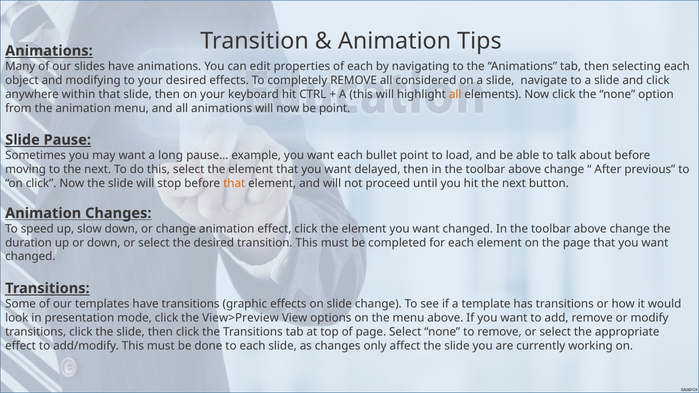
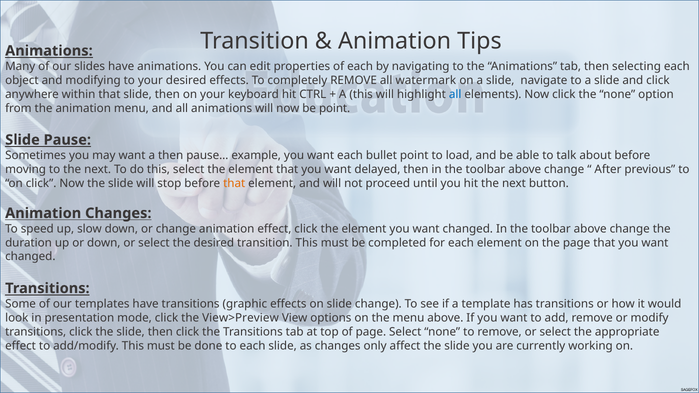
considered: considered -> watermark (426, 80)
all colour: orange -> blue (455, 94)
a long: long -> then (171, 155)
